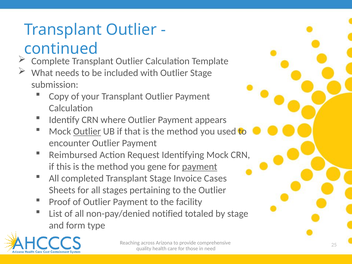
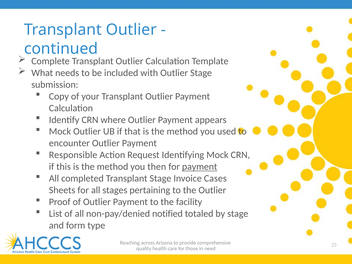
Outlier underline: present -> none (87, 132)
Reimbursed: Reimbursed -> Responsible (73, 155)
gene: gene -> then (157, 167)
